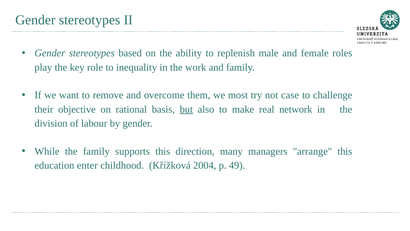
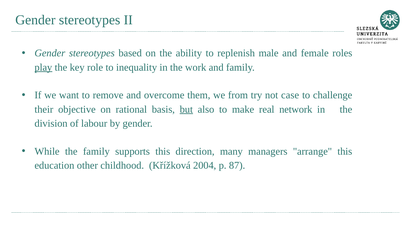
play underline: none -> present (43, 67)
most: most -> from (238, 95)
enter: enter -> other (87, 165)
49: 49 -> 87 (237, 165)
